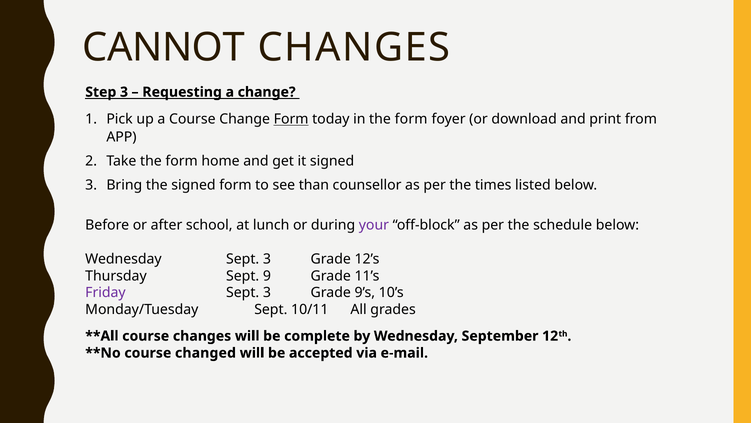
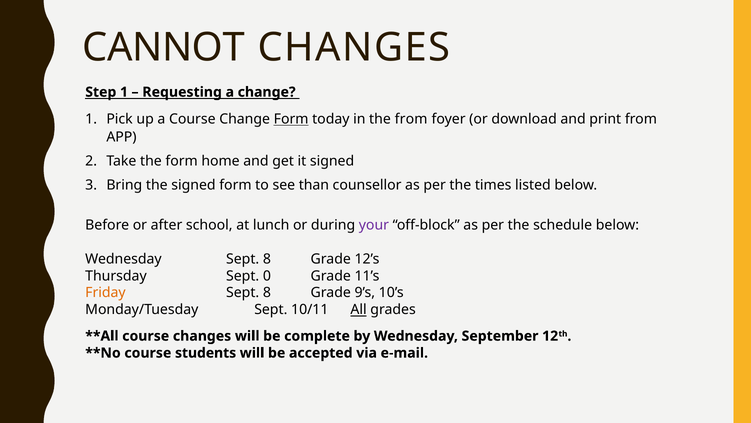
Step 3: 3 -> 1 (124, 92)
in the form: form -> from (411, 119)
Wednesday Sept 3: 3 -> 8 (267, 259)
9: 9 -> 0 (267, 276)
Friday colour: purple -> orange (105, 293)
3: 3 -> 8 (267, 293)
All underline: none -> present (359, 309)
changed: changed -> students (206, 353)
